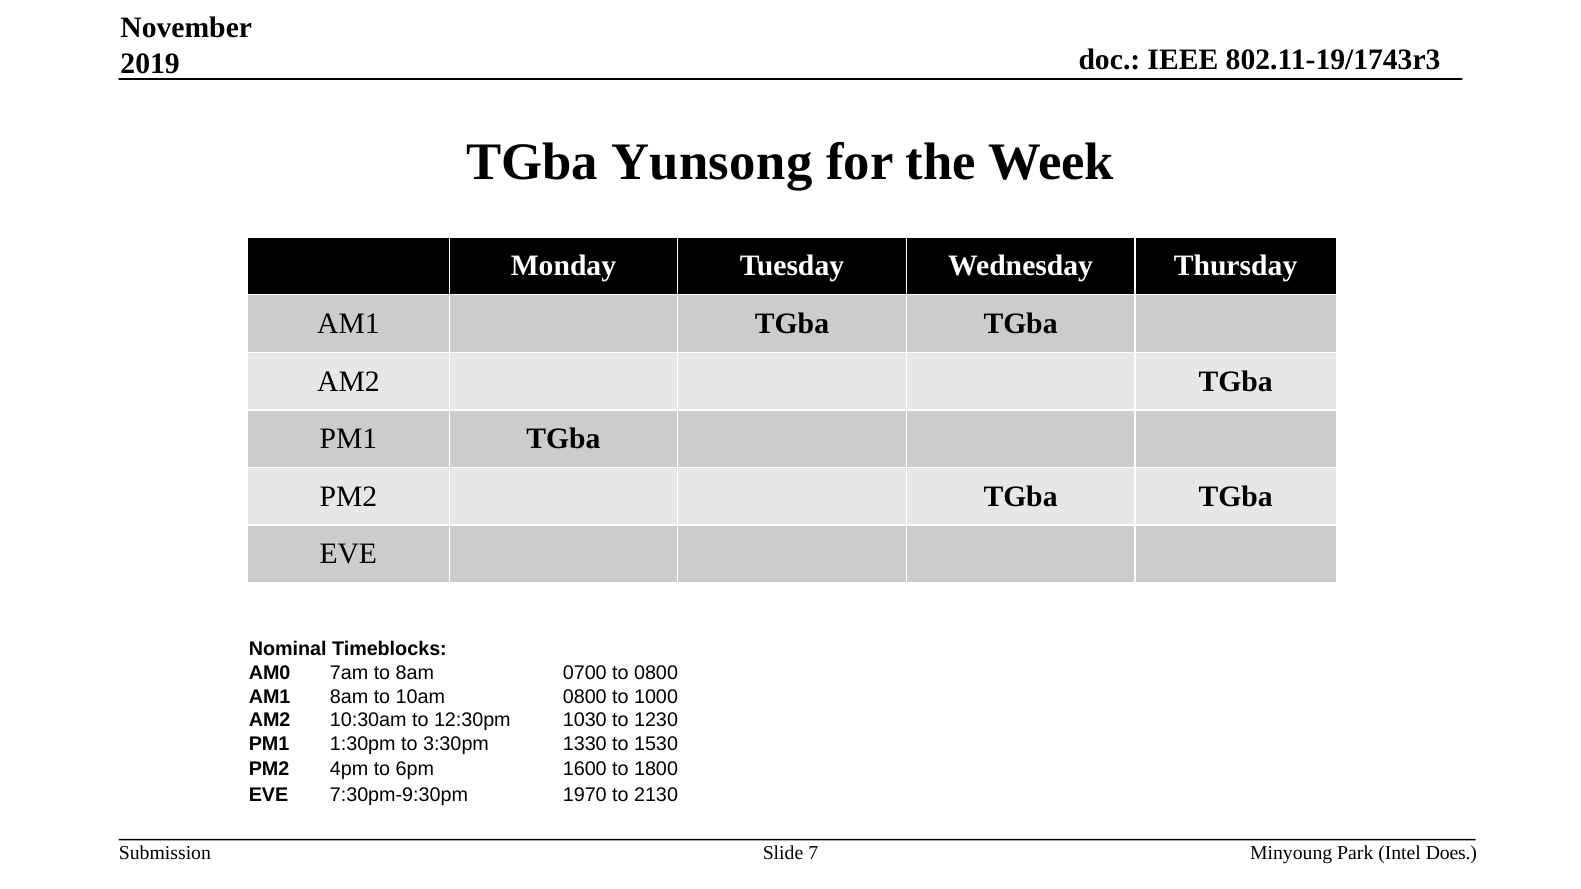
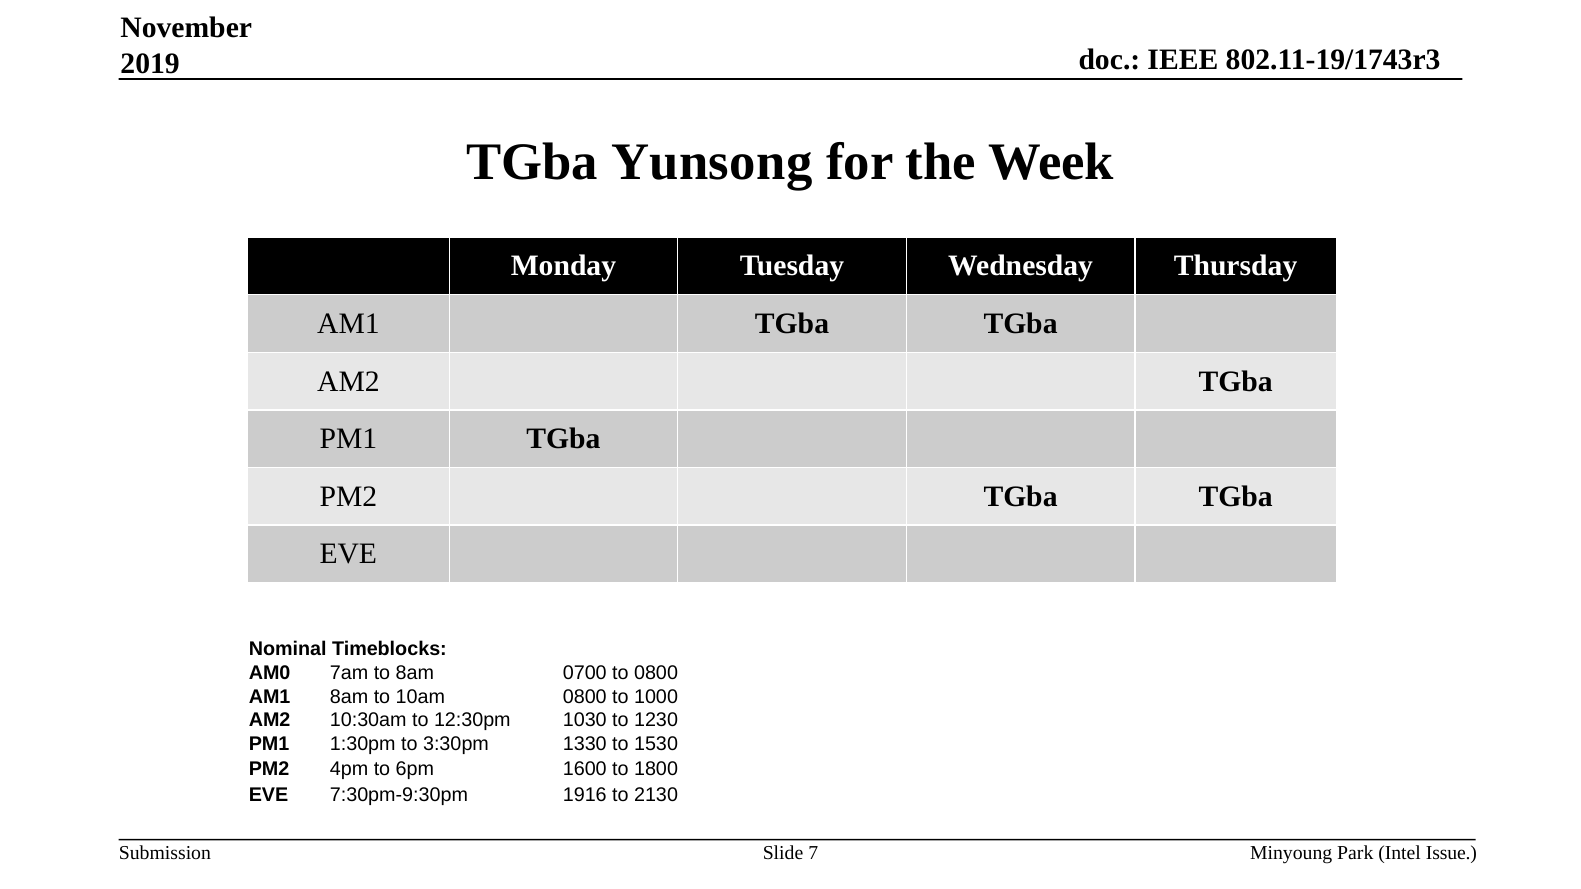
1970: 1970 -> 1916 (585, 796)
Does: Does -> Issue (1451, 853)
